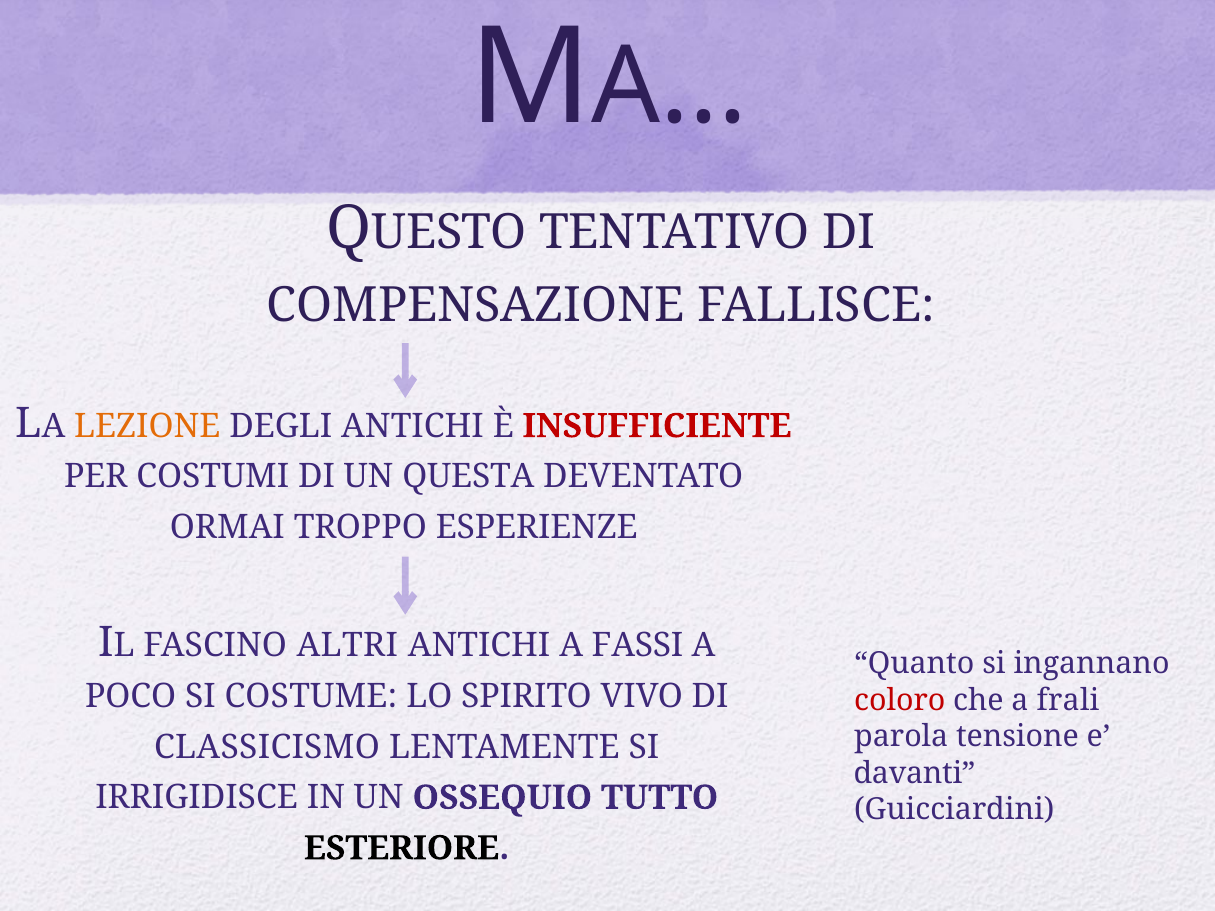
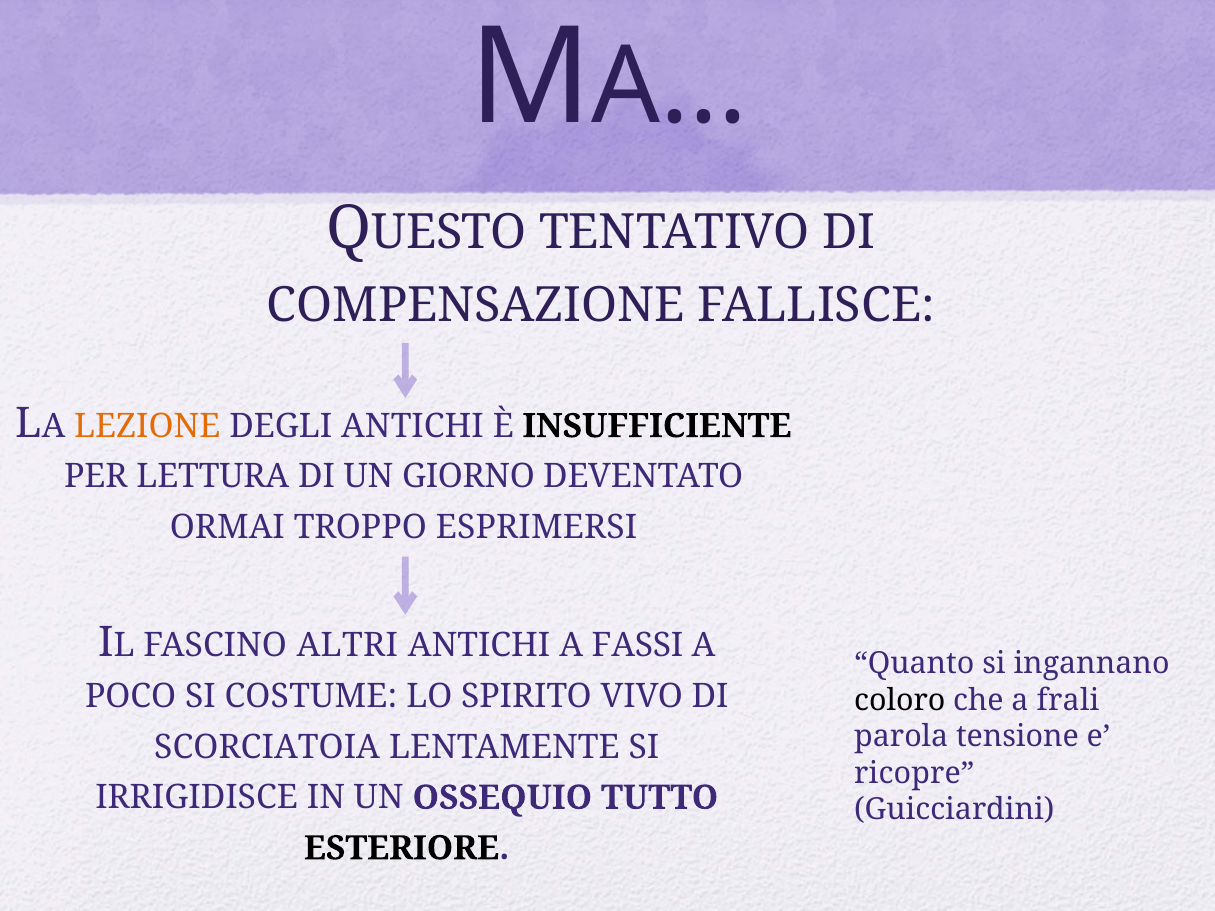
INSUFFICIENTE colour: red -> black (657, 426)
COSTUMI: COSTUMI -> LETTURA (213, 477)
QUESTA: QUESTA -> GIORNO (468, 477)
ESPERIENZE: ESPERIENZE -> ESPRIMERSI (537, 527)
coloro colour: red -> black (900, 700)
CLASSICISMO: CLASSICISMO -> SCORCIATOIA (267, 747)
davanti: davanti -> ricopre (914, 773)
